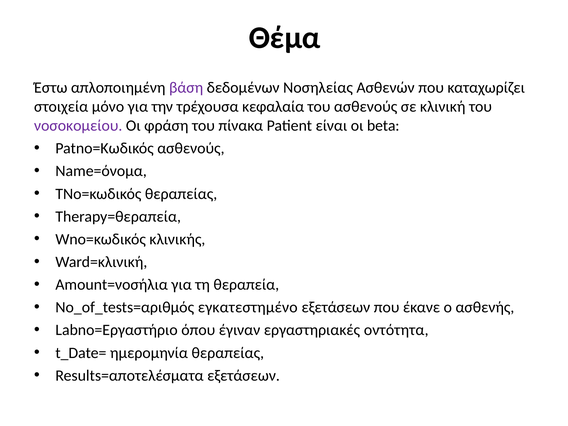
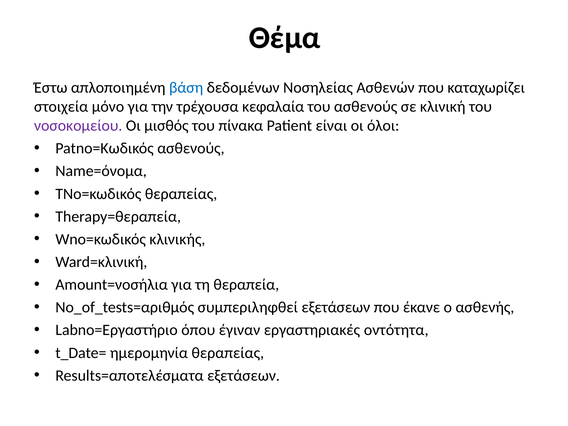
βάση colour: purple -> blue (186, 88)
φράση: φράση -> μισθός (166, 126)
beta: beta -> όλοι (383, 126)
εγκατεστημένο: εγκατεστημένο -> συμπεριληφθεί (248, 307)
